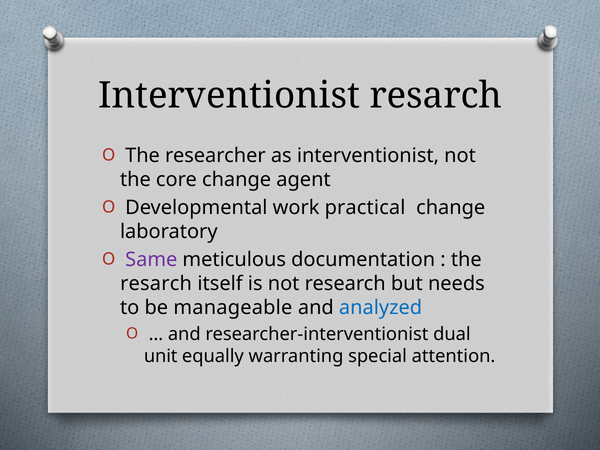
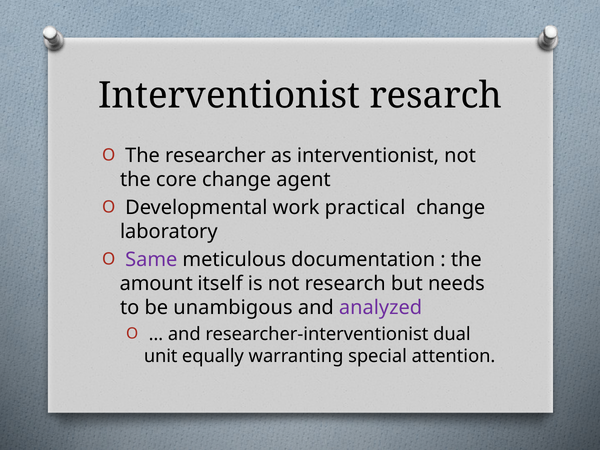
resarch: resarch -> amount (156, 283)
manageable: manageable -> unambigous (233, 307)
analyzed colour: blue -> purple (381, 307)
